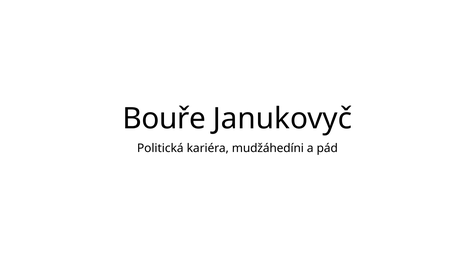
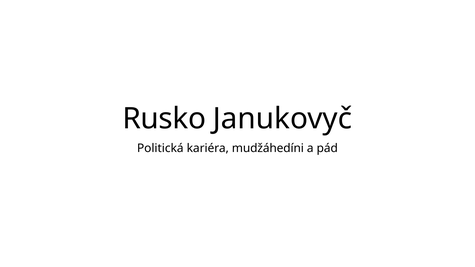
Bouře: Bouře -> Rusko (164, 119)
